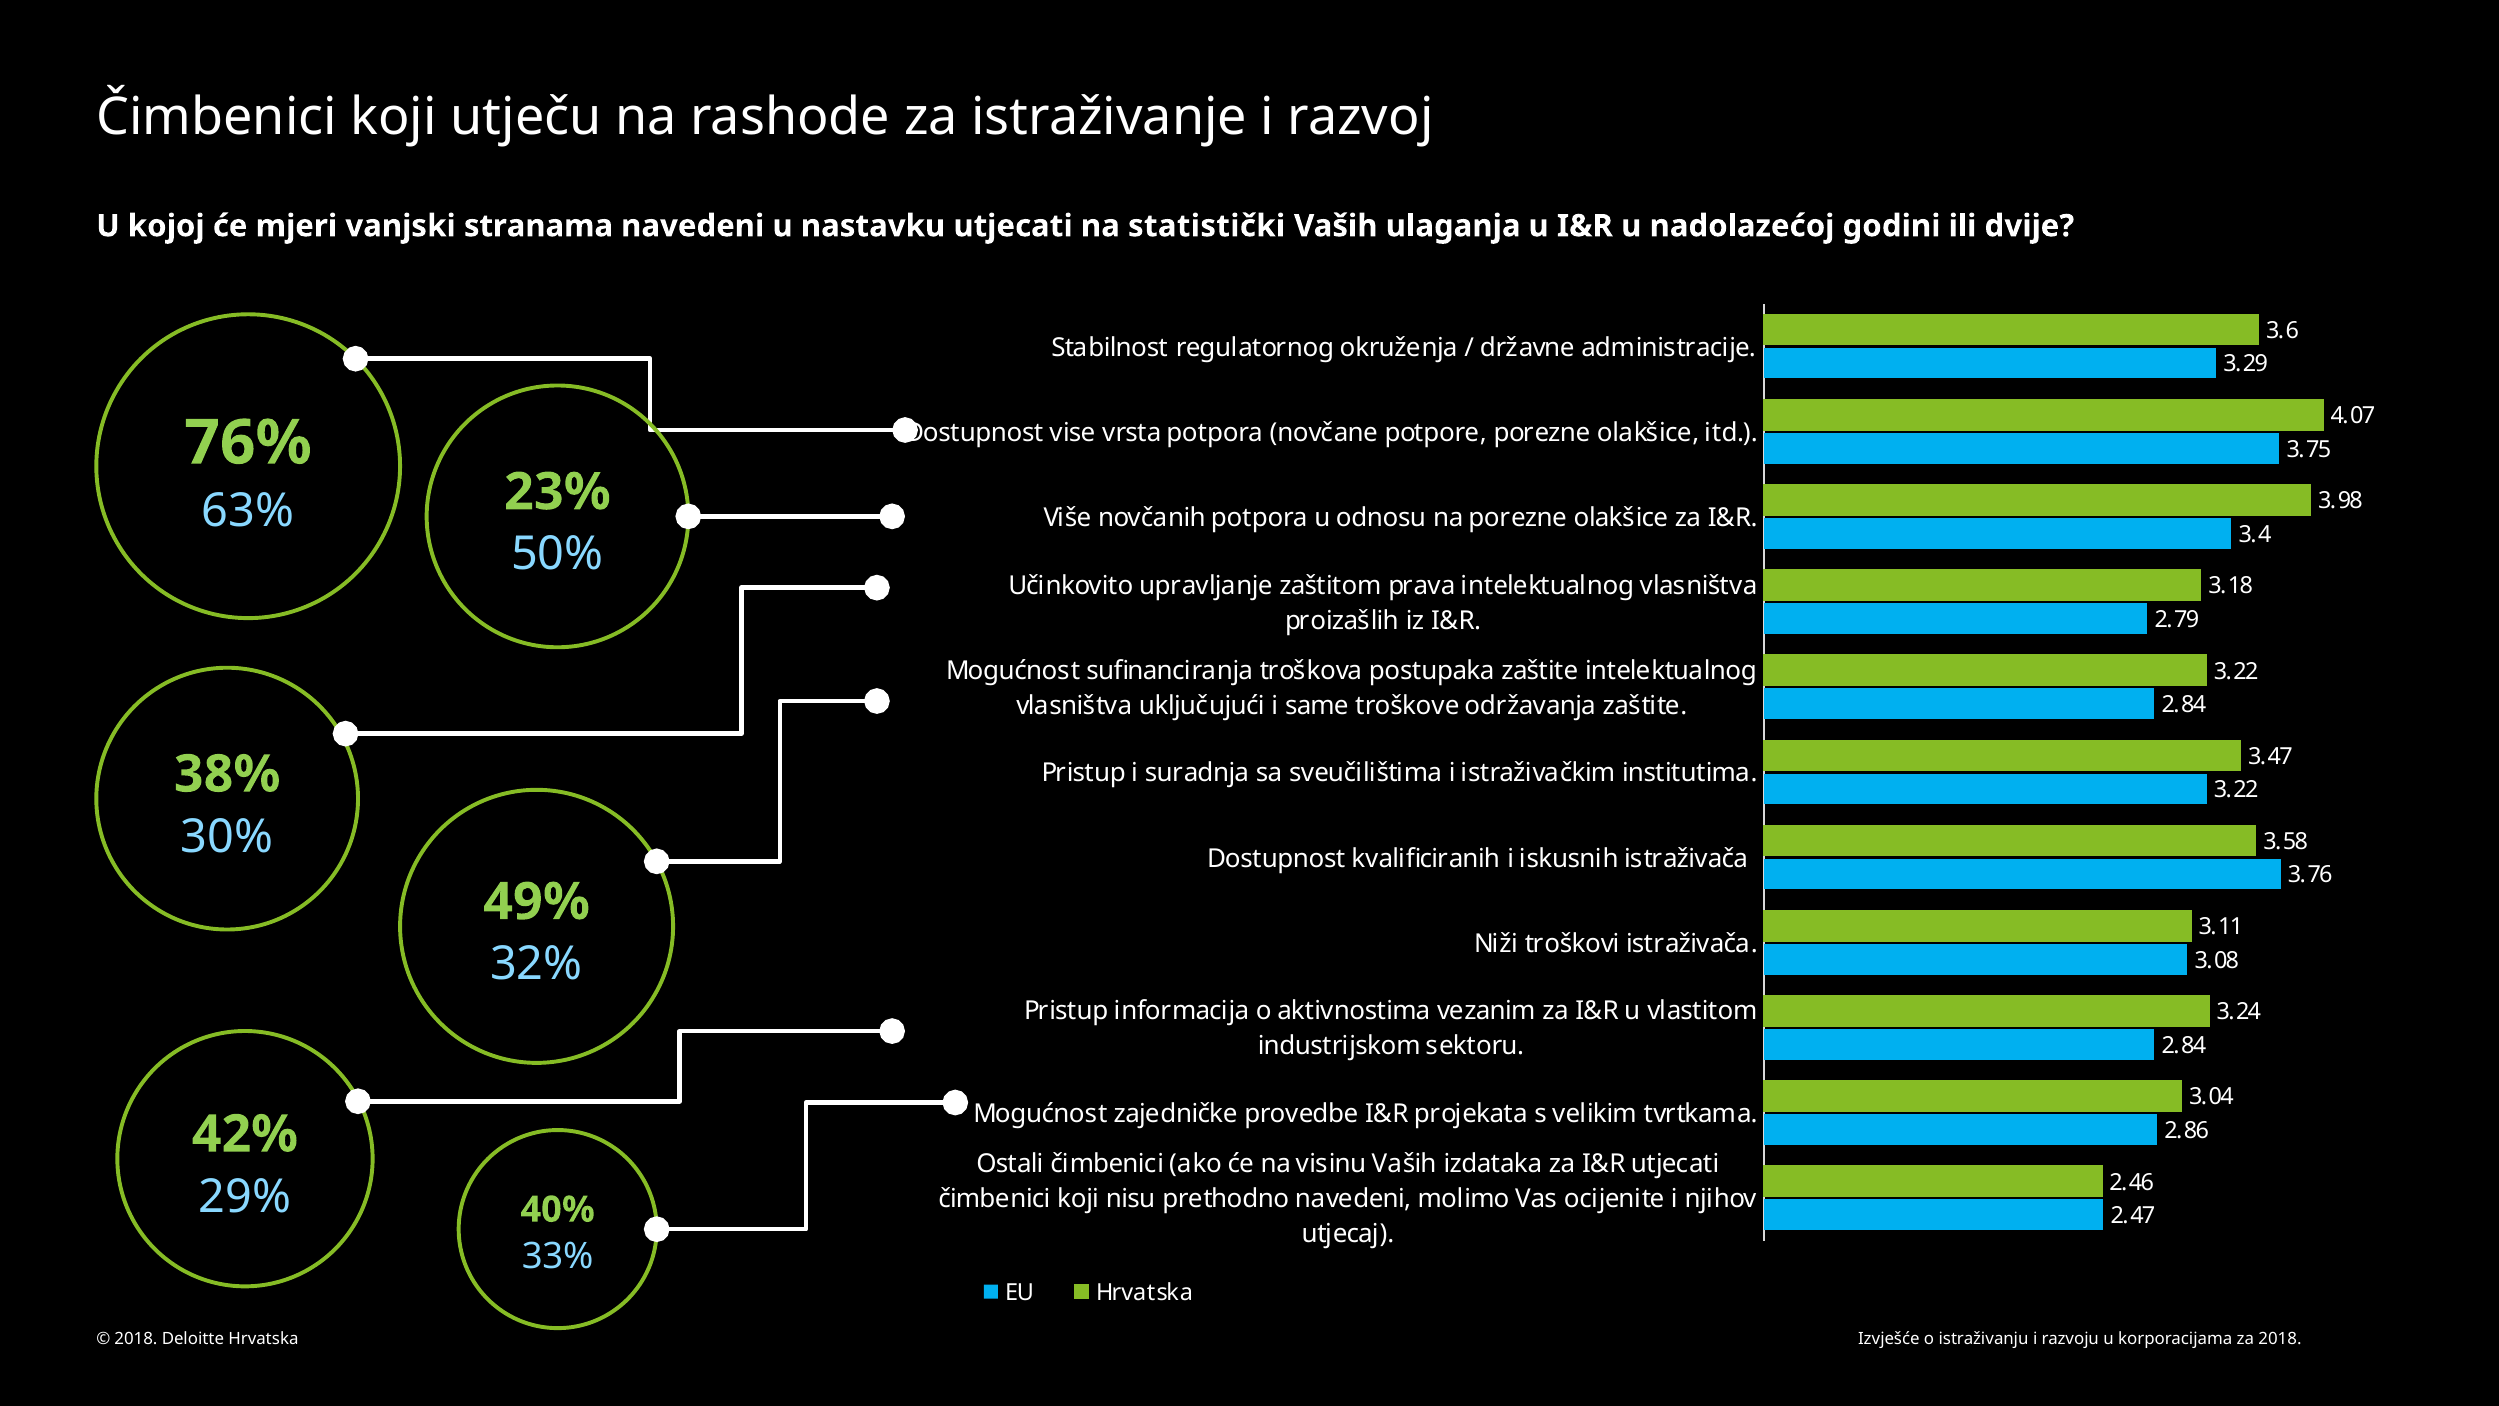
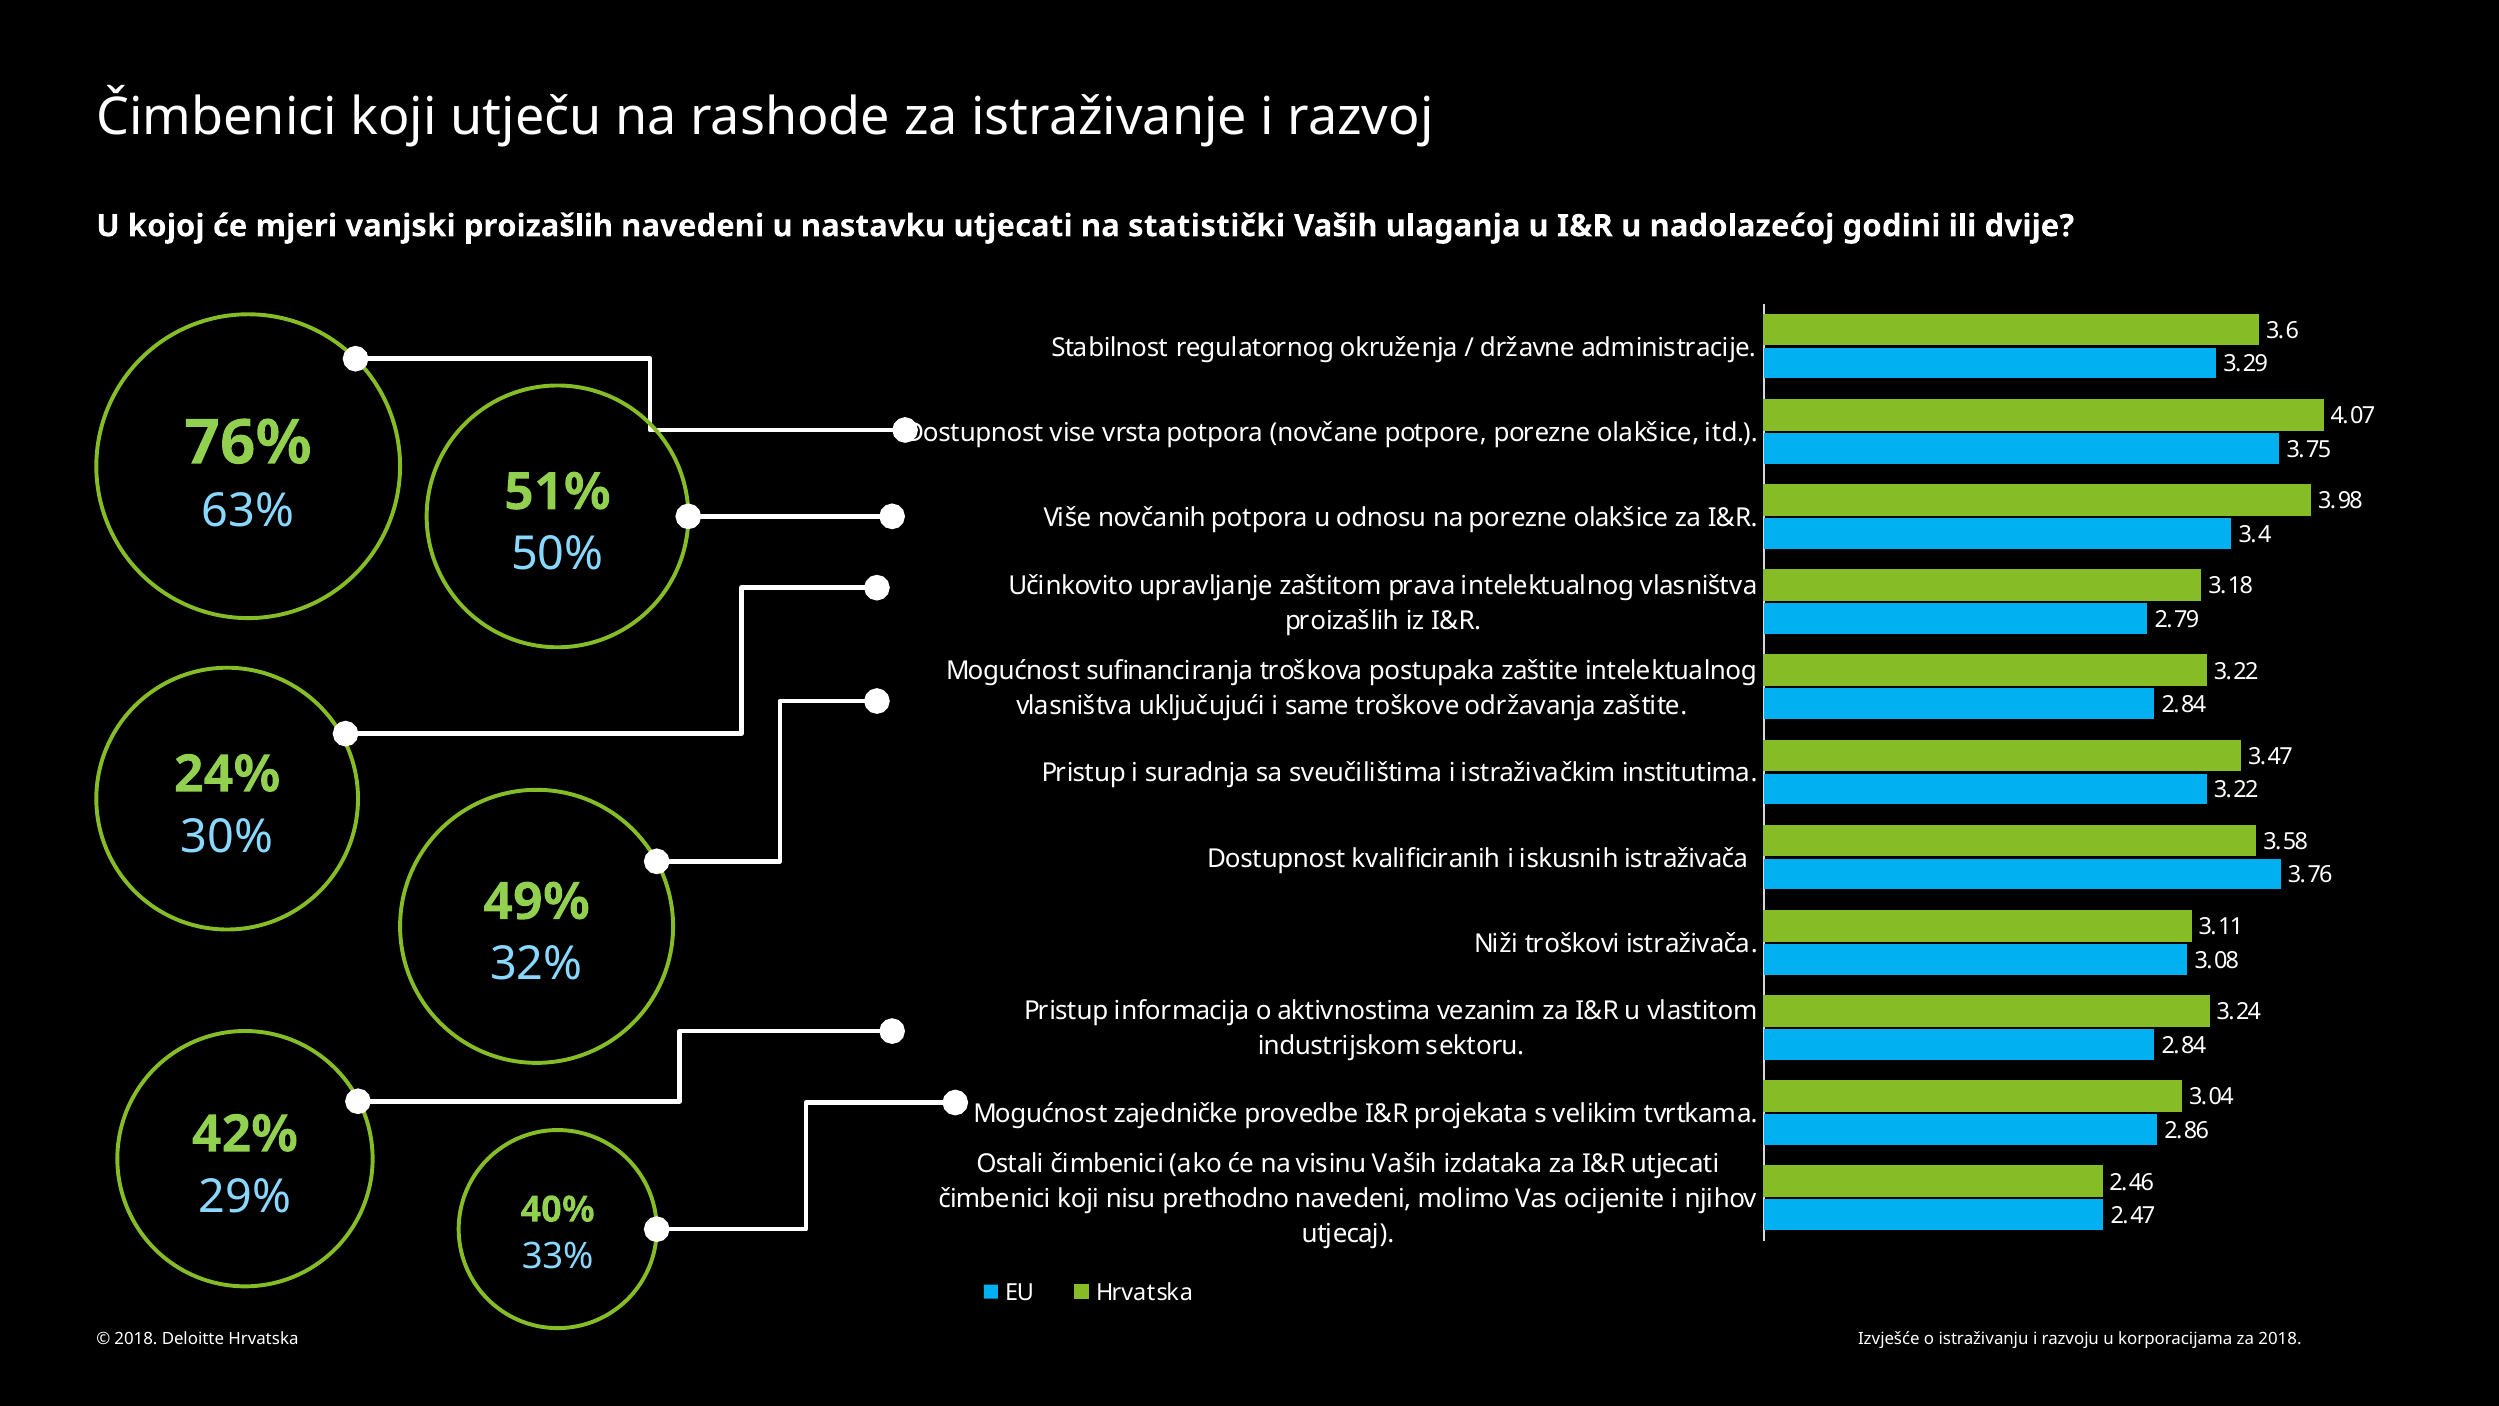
vanjski stranama: stranama -> proizašlih (539, 226)
23%: 23% -> 51% (557, 492)
38%: 38% -> 24% (227, 774)
